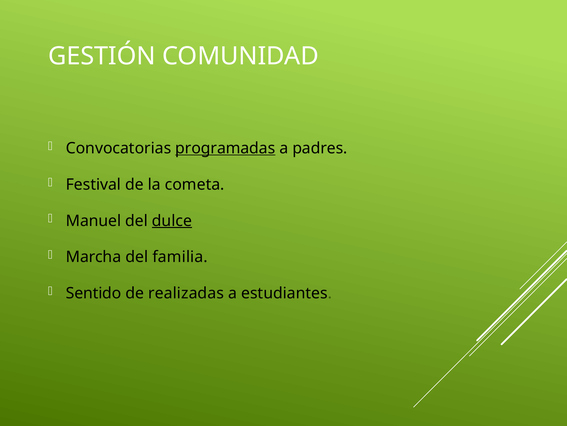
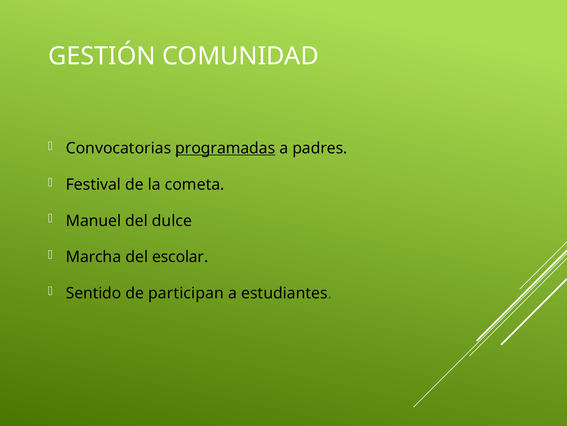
dulce underline: present -> none (172, 220)
familia: familia -> escolar (180, 257)
realizadas: realizadas -> participan (186, 293)
